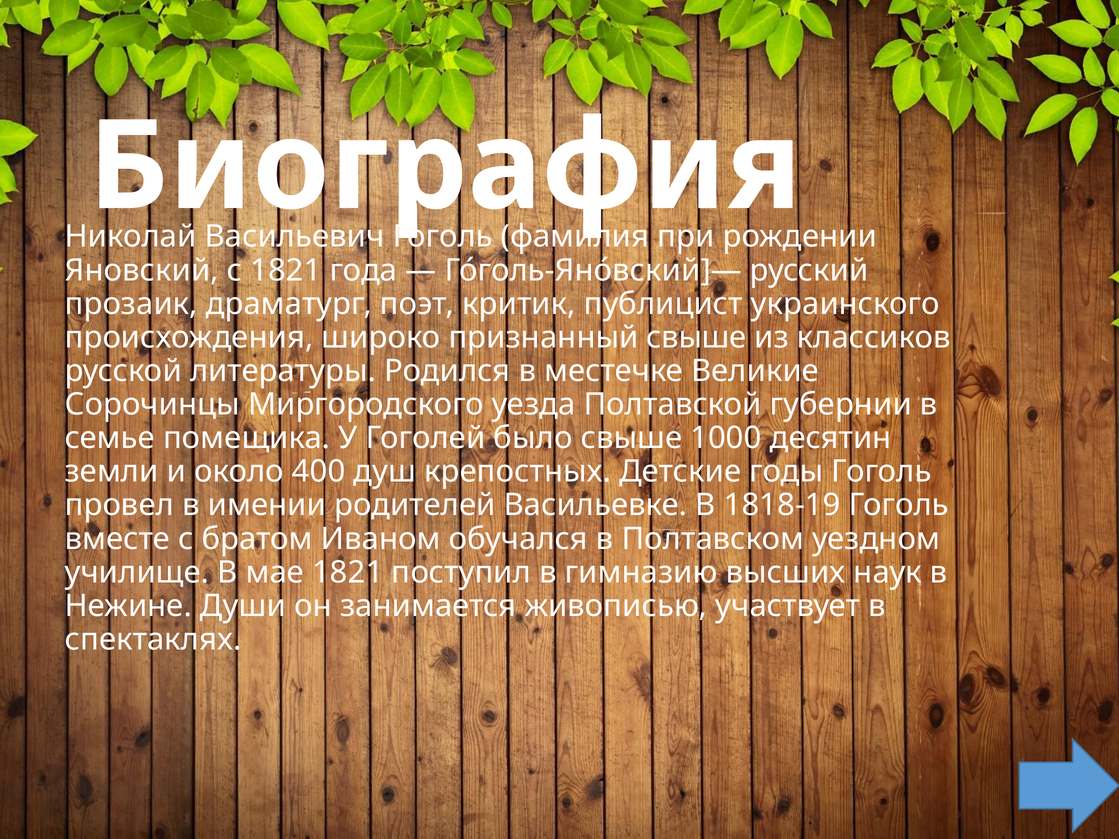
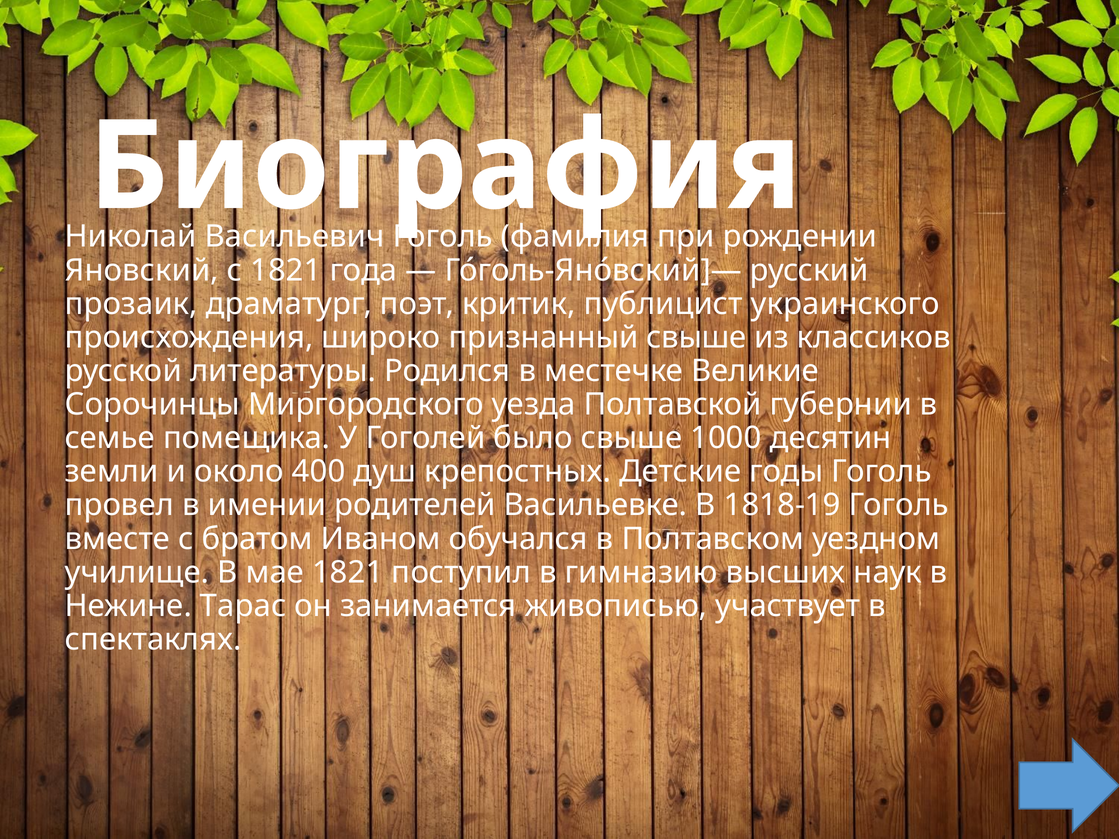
Души: Души -> Тарас (243, 606)
